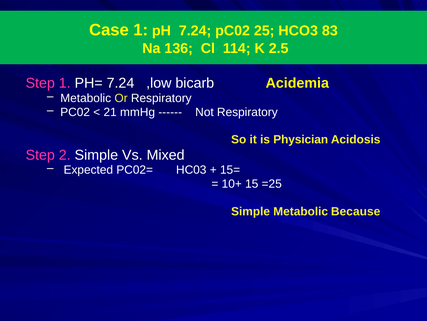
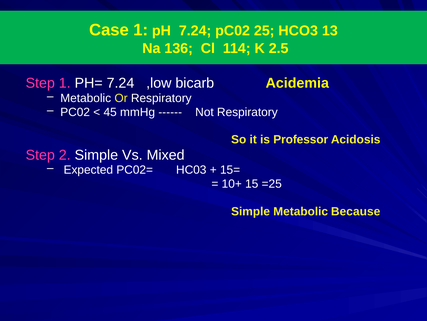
83: 83 -> 13 (330, 31)
21: 21 -> 45 (110, 112)
Physician: Physician -> Professor (301, 139)
